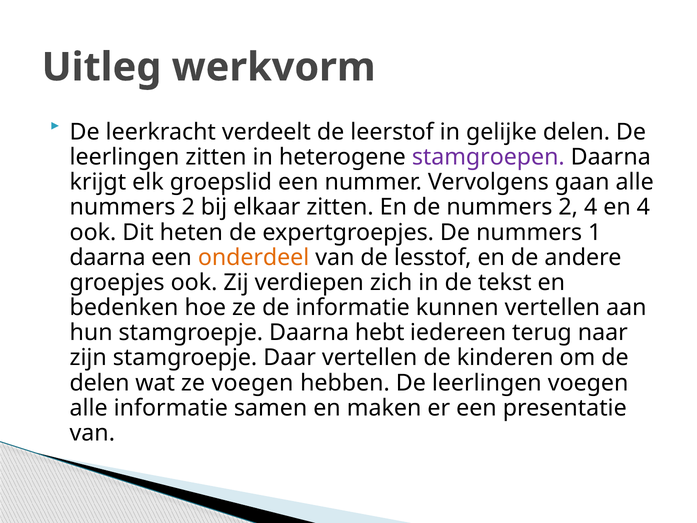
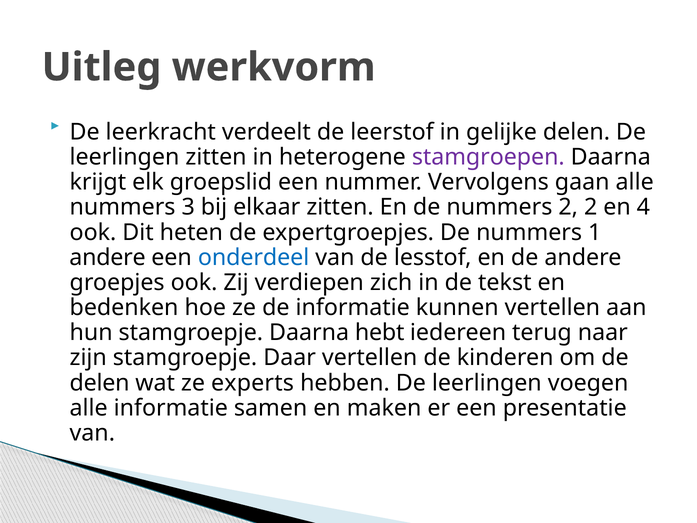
2: 2 -> 3 (188, 207)
2 4: 4 -> 2 (591, 207)
daarna: daarna -> andere (108, 257)
onderdeel colour: orange -> blue (254, 257)
ze voegen: voegen -> experts (252, 383)
